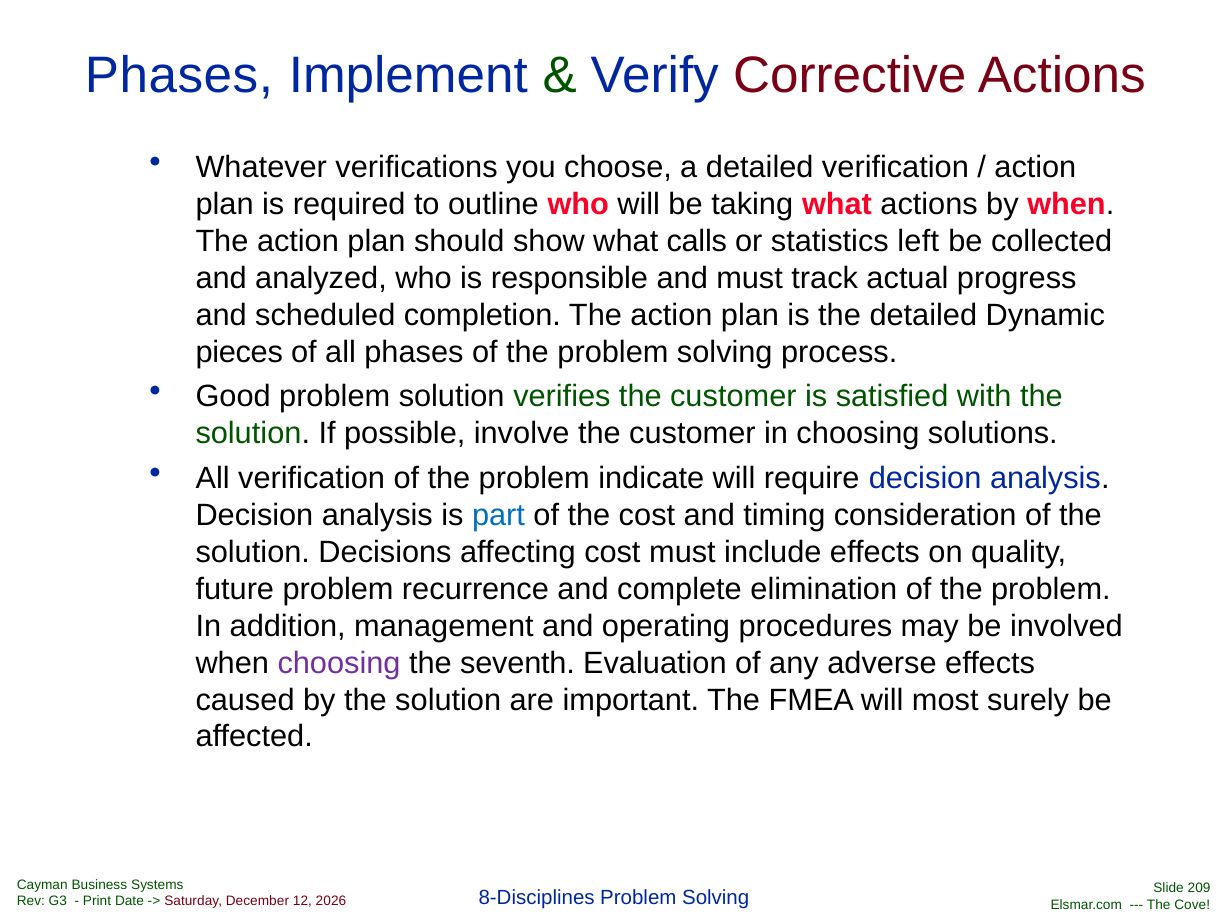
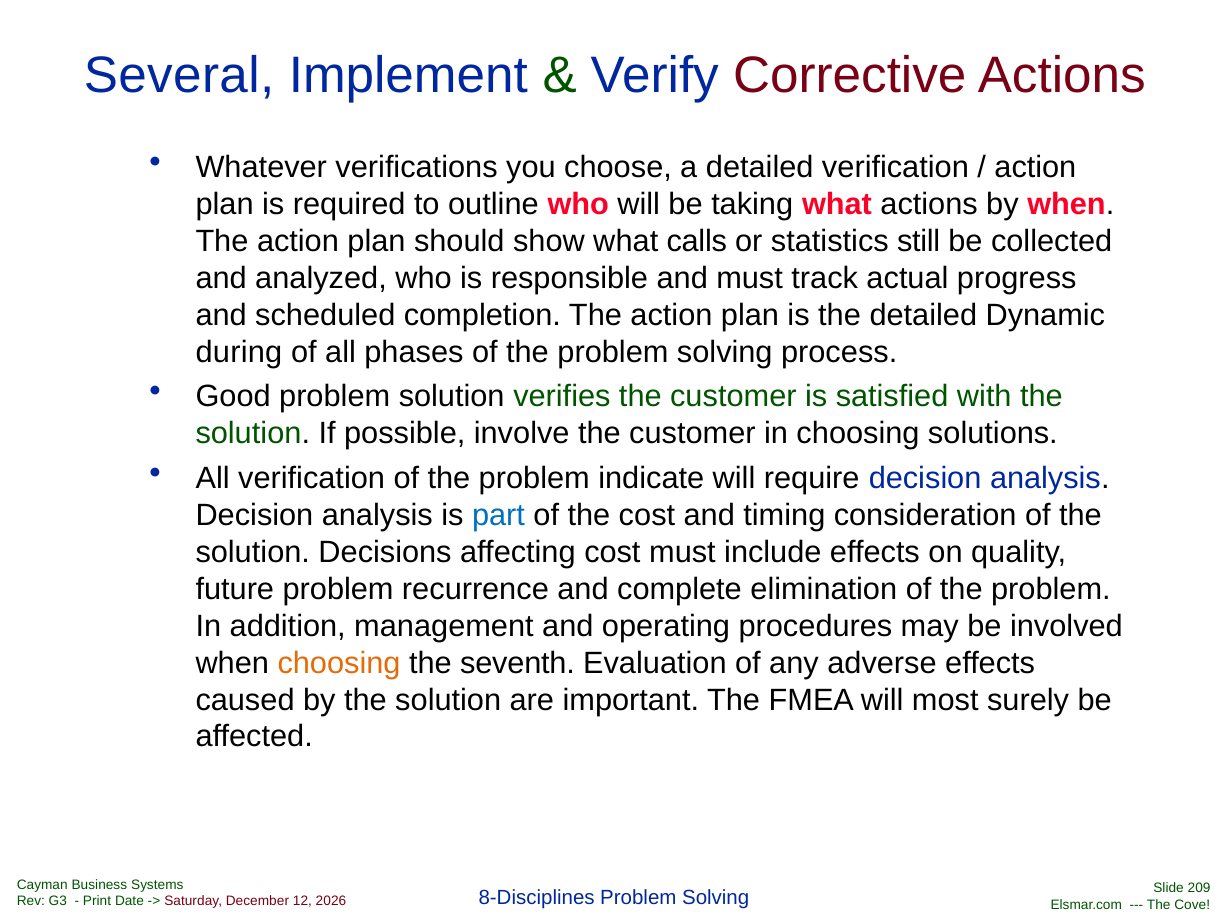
Phases: Phases -> Several (179, 75)
left: left -> still (919, 241)
pieces: pieces -> during (239, 352)
choosing colour: purple -> orange (339, 663)
